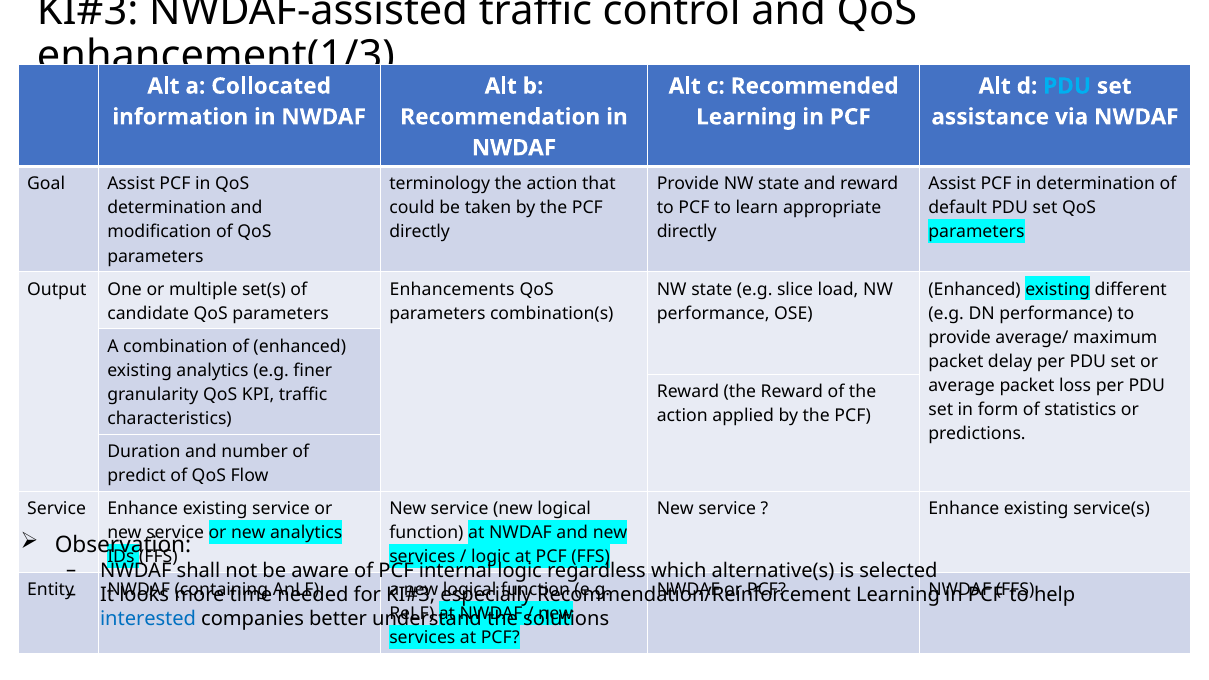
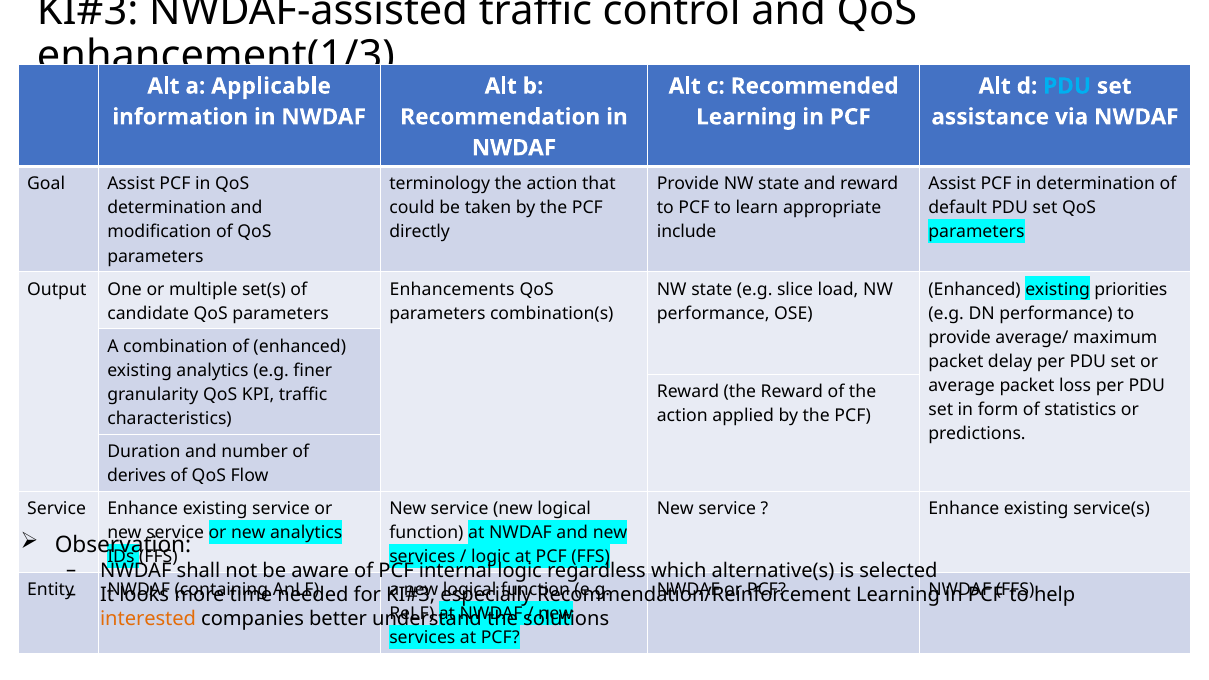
Collocated: Collocated -> Applicable (271, 86)
directly: directly -> include (687, 232)
different: different -> priorities (1131, 289)
predict: predict -> derives (137, 476)
interested colour: blue -> orange (148, 619)
